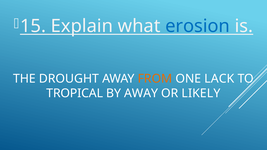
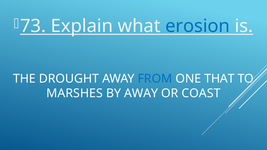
15: 15 -> 73 (33, 26)
FROM colour: orange -> blue (155, 79)
LACK: LACK -> THAT (219, 79)
TROPICAL: TROPICAL -> MARSHES (75, 93)
LIKELY: LIKELY -> COAST (201, 93)
